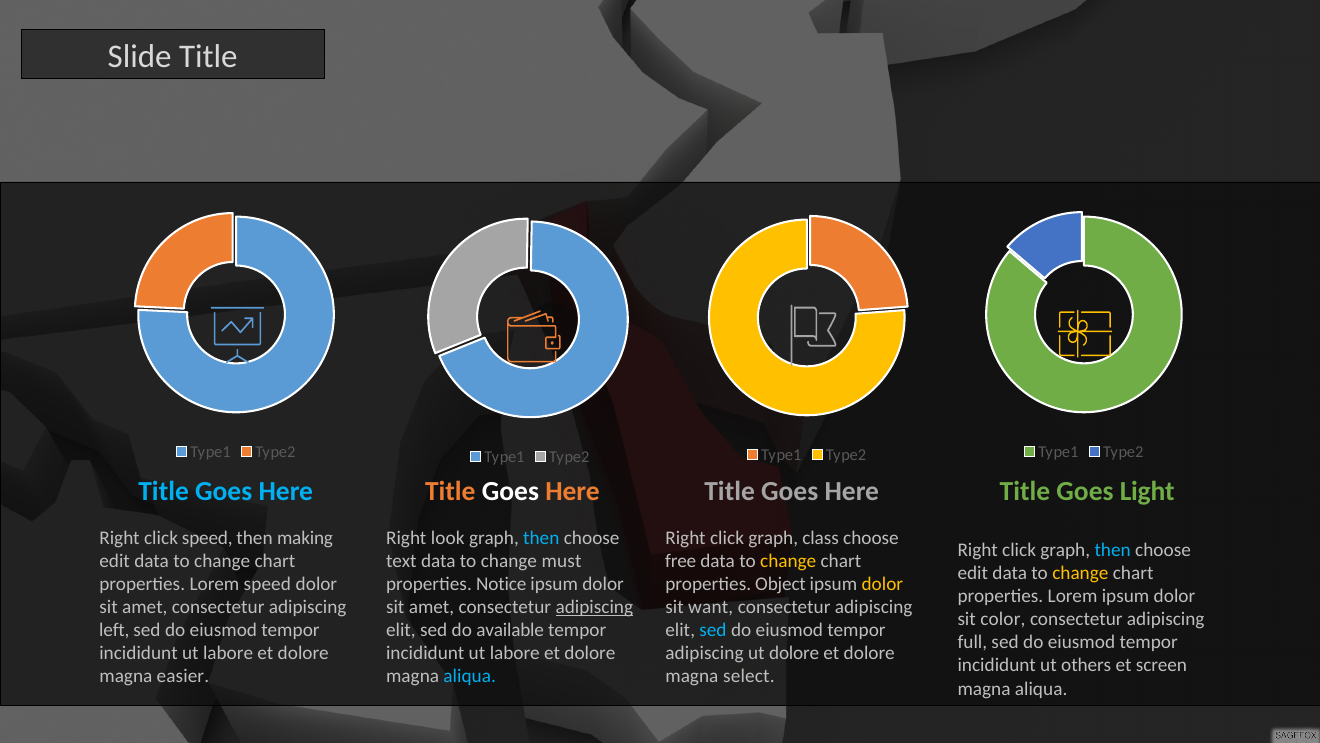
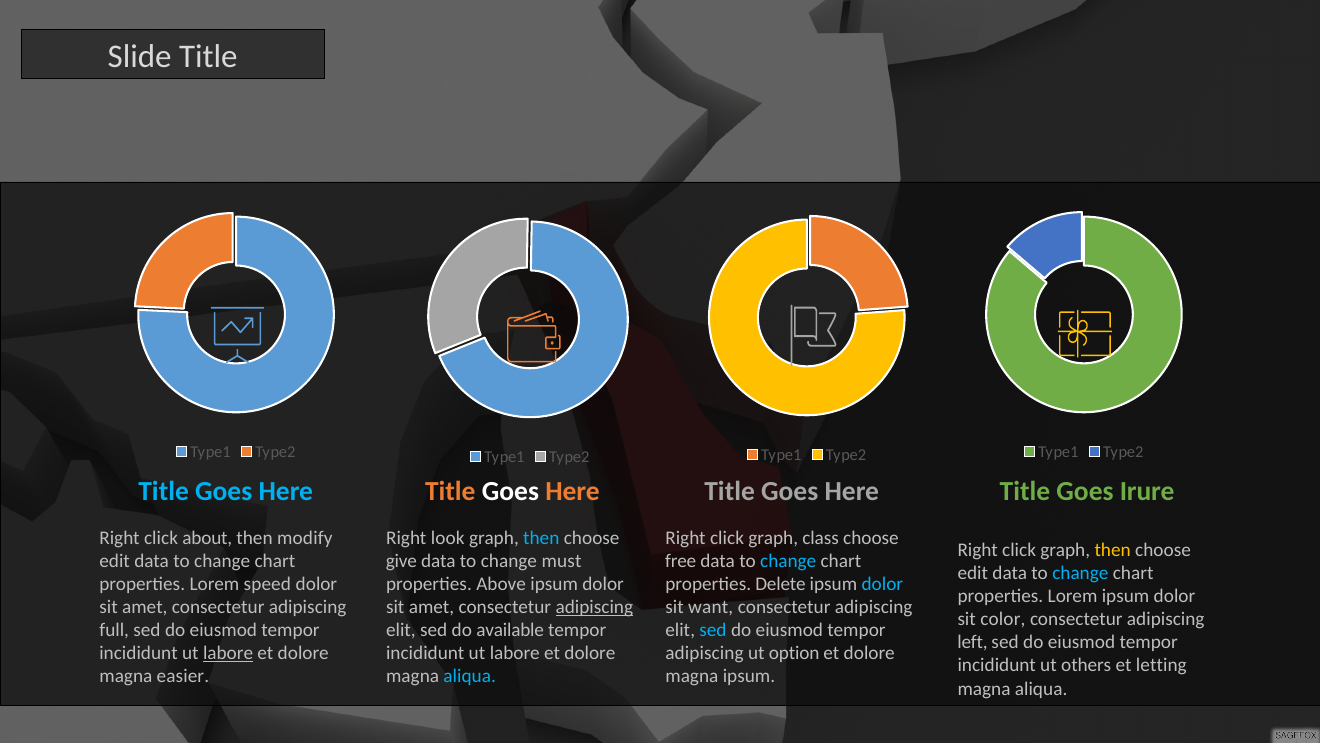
Light: Light -> Irure (1147, 491)
click speed: speed -> about (207, 537)
making: making -> modify (305, 537)
then colour: light blue -> yellow (1113, 550)
text: text -> give (401, 561)
change colour: yellow -> light blue (788, 561)
change colour: yellow -> light blue (1080, 573)
Notice: Notice -> Above (501, 584)
Object: Object -> Delete (781, 584)
dolor colour: yellow -> light blue (882, 584)
left: left -> full (114, 630)
full: full -> left (972, 642)
labore underline: none -> present (228, 653)
ut dolore: dolore -> option (794, 653)
screen: screen -> letting (1161, 665)
magna select: select -> ipsum (749, 676)
